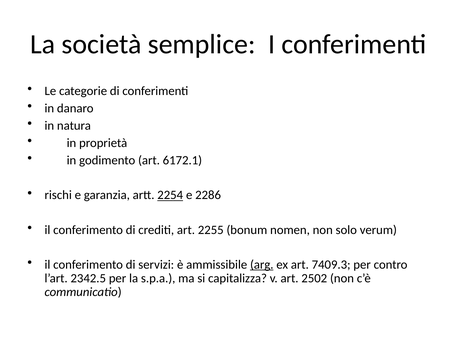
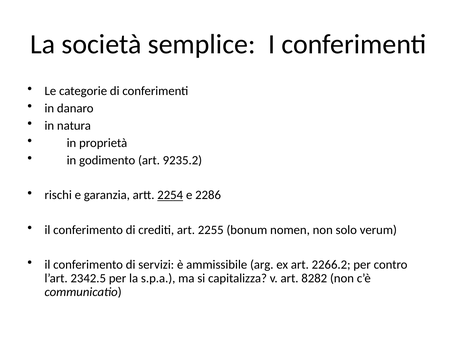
6172.1: 6172.1 -> 9235.2 (182, 160)
arg underline: present -> none (262, 264)
7409.3: 7409.3 -> 2266.2 (331, 264)
2502: 2502 -> 8282 (314, 278)
